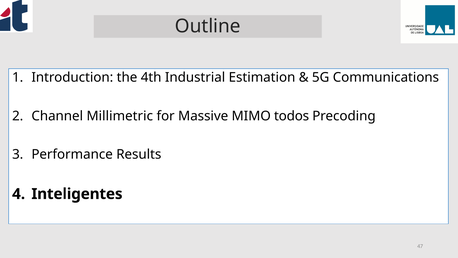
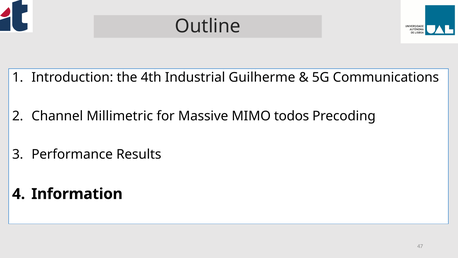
Estimation: Estimation -> Guilherme (262, 77)
Inteligentes: Inteligentes -> Information (77, 194)
